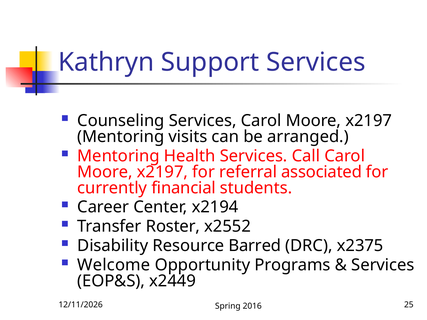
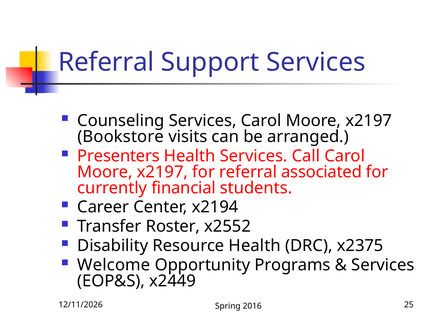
Kathryn: Kathryn -> Referral (106, 62)
Mentoring: Mentoring -> Bookstore (121, 137)
Mentoring: Mentoring -> Presenters (119, 156)
Resource Barred: Barred -> Health (255, 246)
